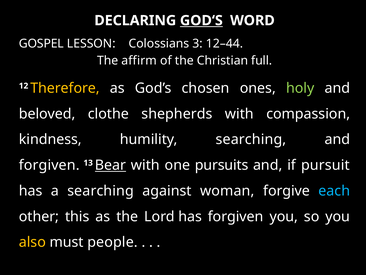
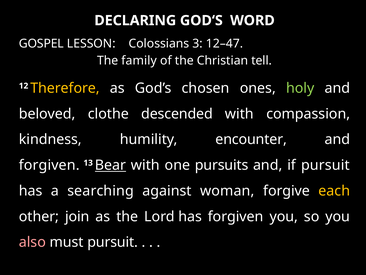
GOD‘S underline: present -> none (201, 20)
12–44: 12–44 -> 12–47 (225, 44)
affirm: affirm -> family (139, 61)
full: full -> tell (262, 61)
shepherds: shepherds -> descended (177, 114)
humility searching: searching -> encounter (251, 139)
each colour: light blue -> yellow (334, 191)
this: this -> join (77, 216)
also colour: yellow -> pink (32, 242)
must people: people -> pursuit (113, 242)
